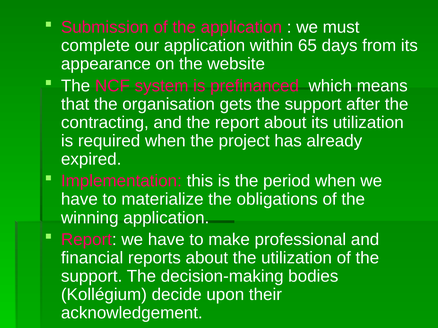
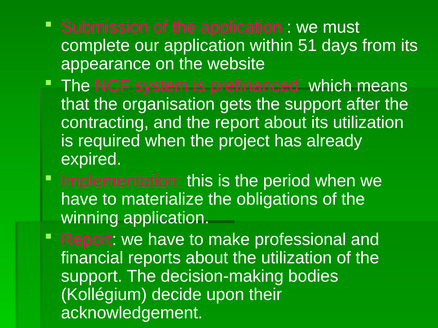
65: 65 -> 51 (307, 46)
